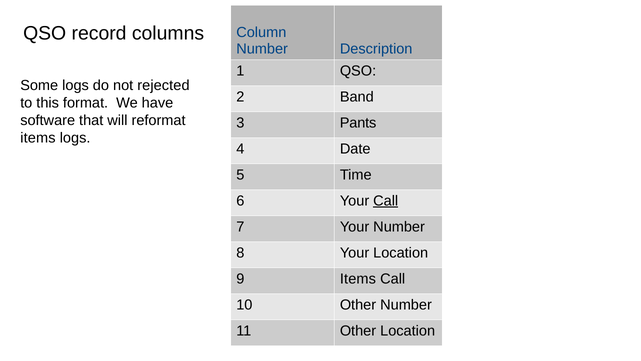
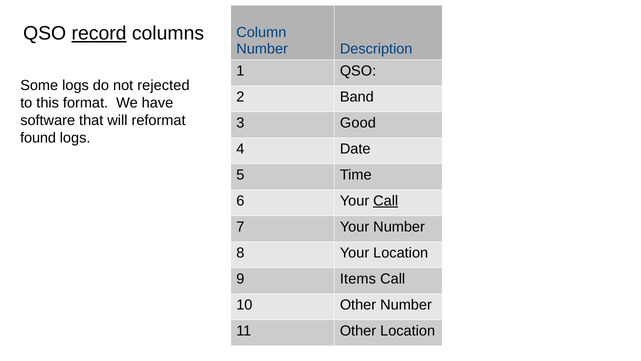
record underline: none -> present (99, 33)
Pants: Pants -> Good (358, 123)
items: items -> found (38, 138)
